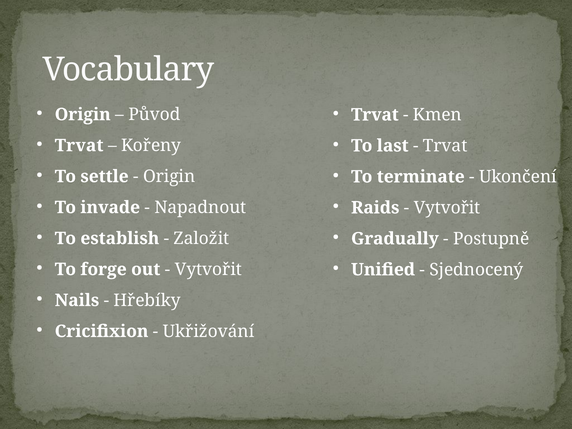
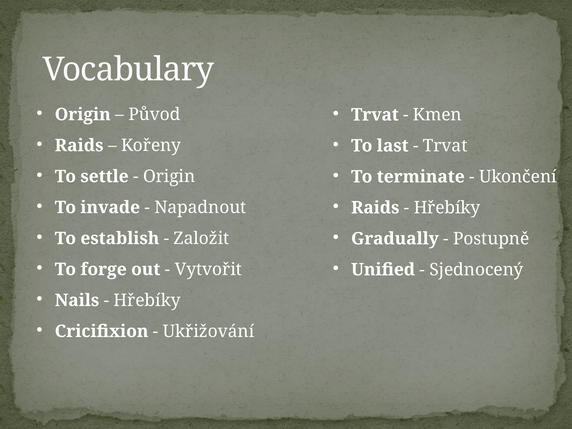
Trvat: Trvat -> Raids (79, 145)
Vytvořit: Vytvořit -> Hřebíky (447, 208)
